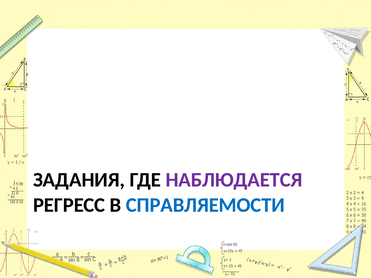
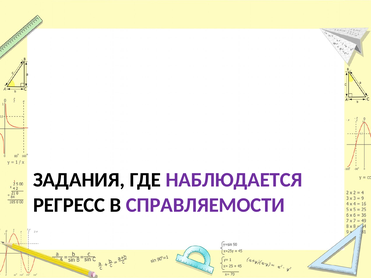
СПРАВЛЯЕМОСТИ colour: blue -> purple (205, 205)
